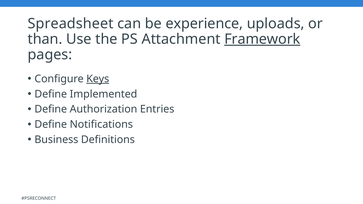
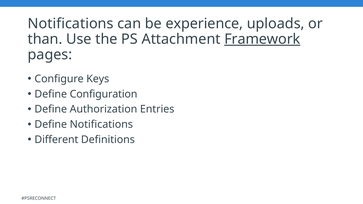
Spreadsheet: Spreadsheet -> Notifications (71, 24)
Keys underline: present -> none (98, 79)
Implemented: Implemented -> Configuration (104, 94)
Business: Business -> Different (56, 140)
